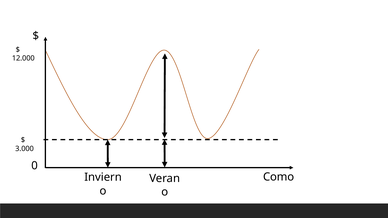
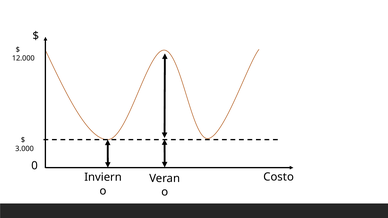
Como: Como -> Costo (279, 177)
